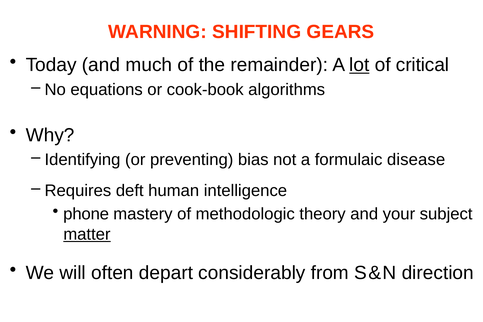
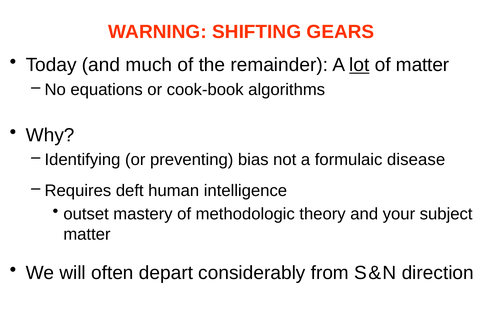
of critical: critical -> matter (423, 65)
phone: phone -> outset (86, 214)
matter underline: present -> none (87, 234)
